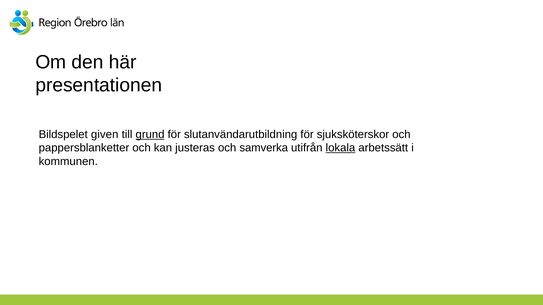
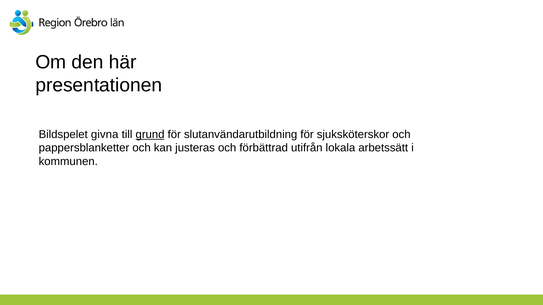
given: given -> givna (105, 135)
samverka: samverka -> förbättrad (264, 148)
lokala underline: present -> none (340, 148)
